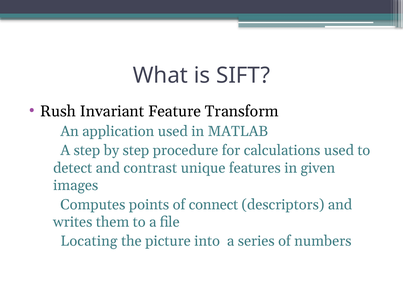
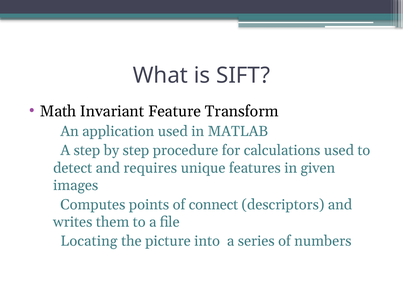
Rush: Rush -> Math (58, 112)
contrast: contrast -> requires (150, 168)
